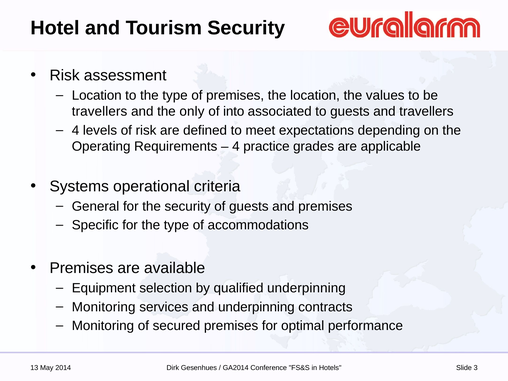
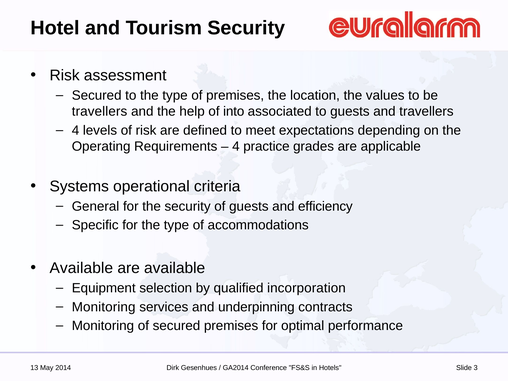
Location: Location -> Secured (97, 95)
only: only -> help (192, 112)
and premises: premises -> efficiency (325, 206)
Premises: Premises -> Available (81, 268)
qualified underpinning: underpinning -> incorporation (306, 288)
